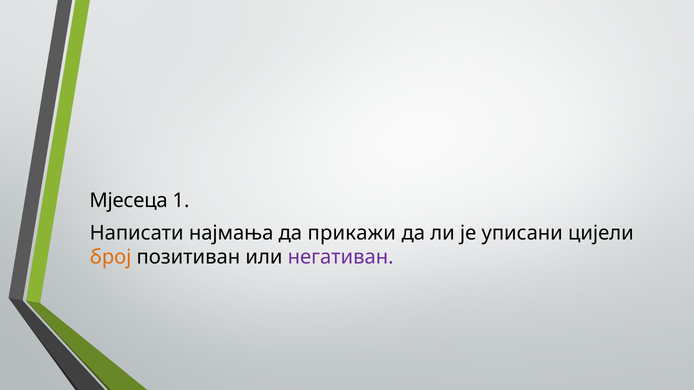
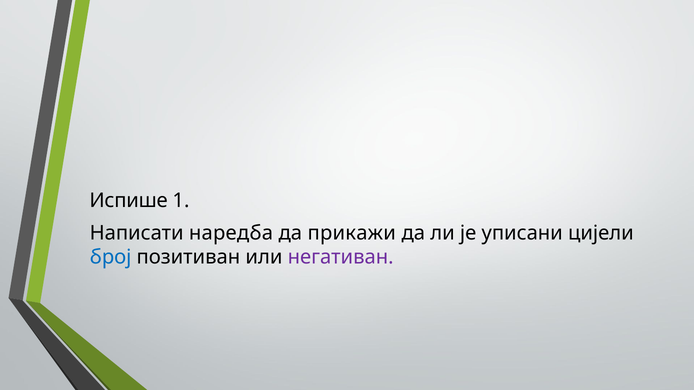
Мјесеца: Мјесеца -> Испише (129, 201)
најмања: најмања -> наредба (231, 233)
број colour: orange -> blue (111, 258)
